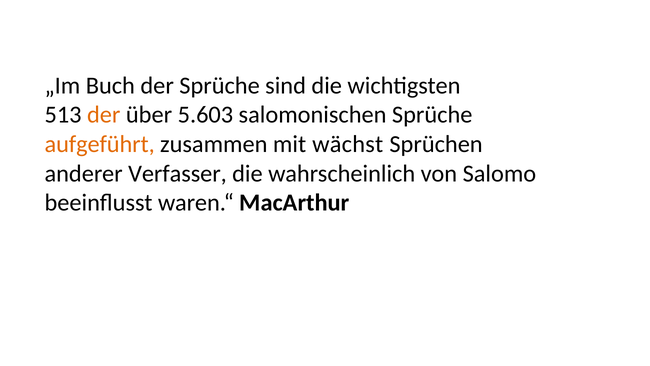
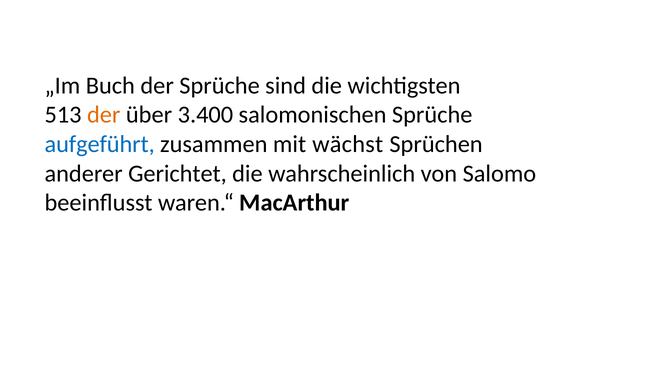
5.603: 5.603 -> 3.400 (205, 115)
aufgeführt colour: orange -> blue (100, 144)
Verfasser: Verfasser -> Gerichtet (177, 173)
